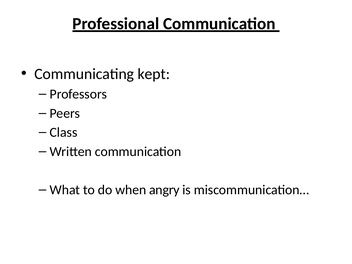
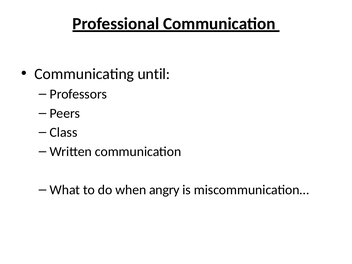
kept: kept -> until (154, 74)
